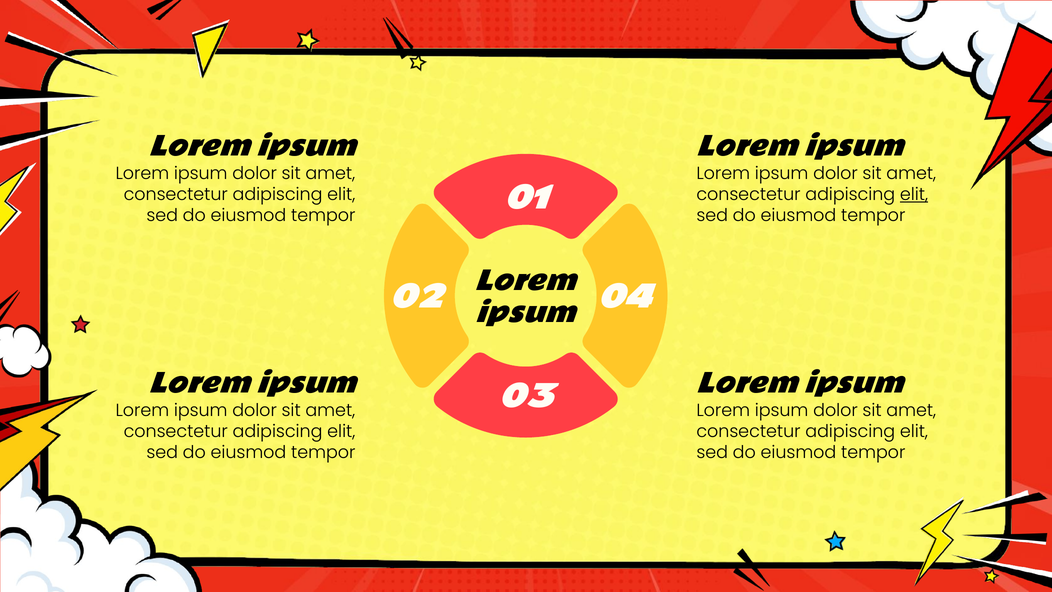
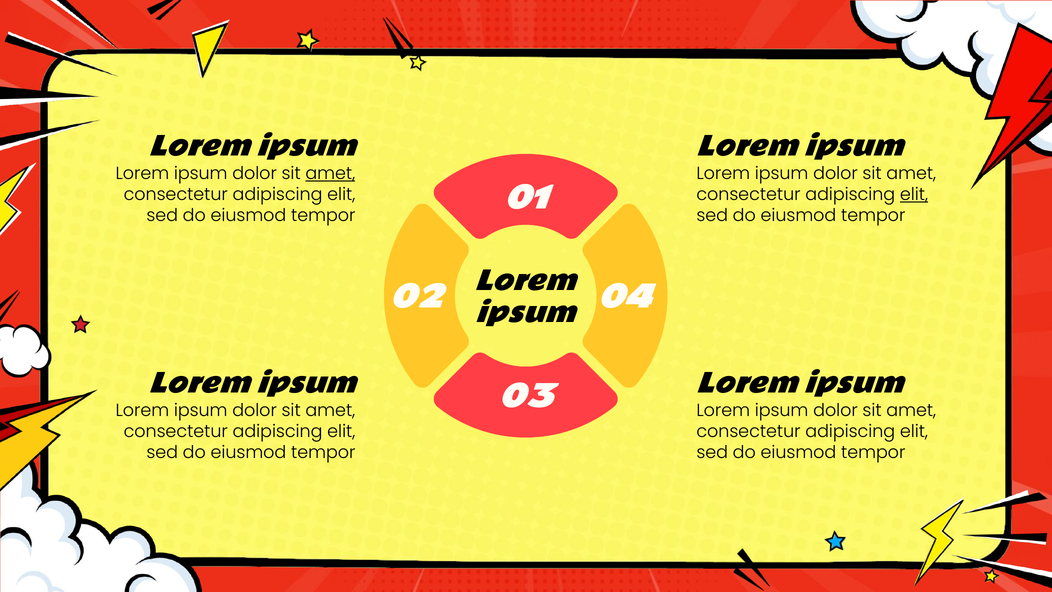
amet underline: none -> present (330, 173)
